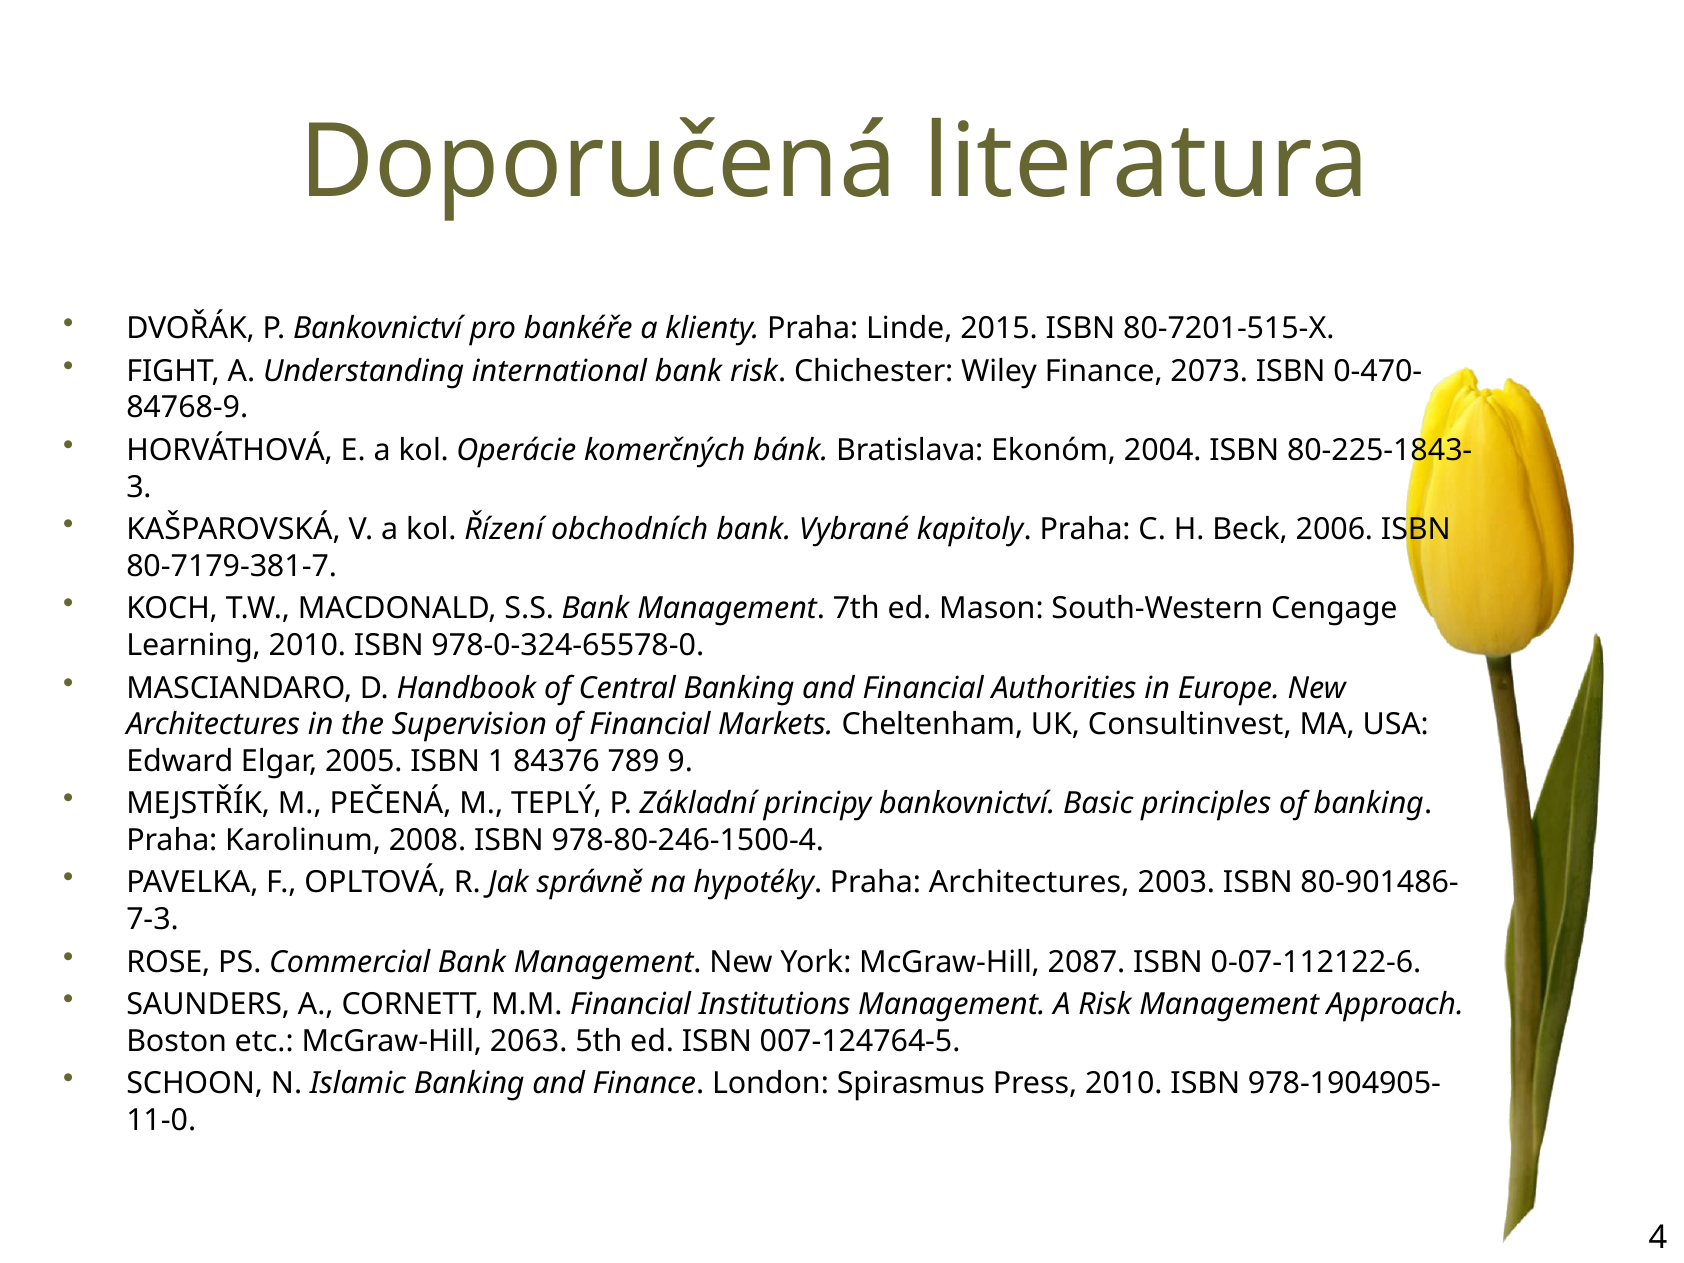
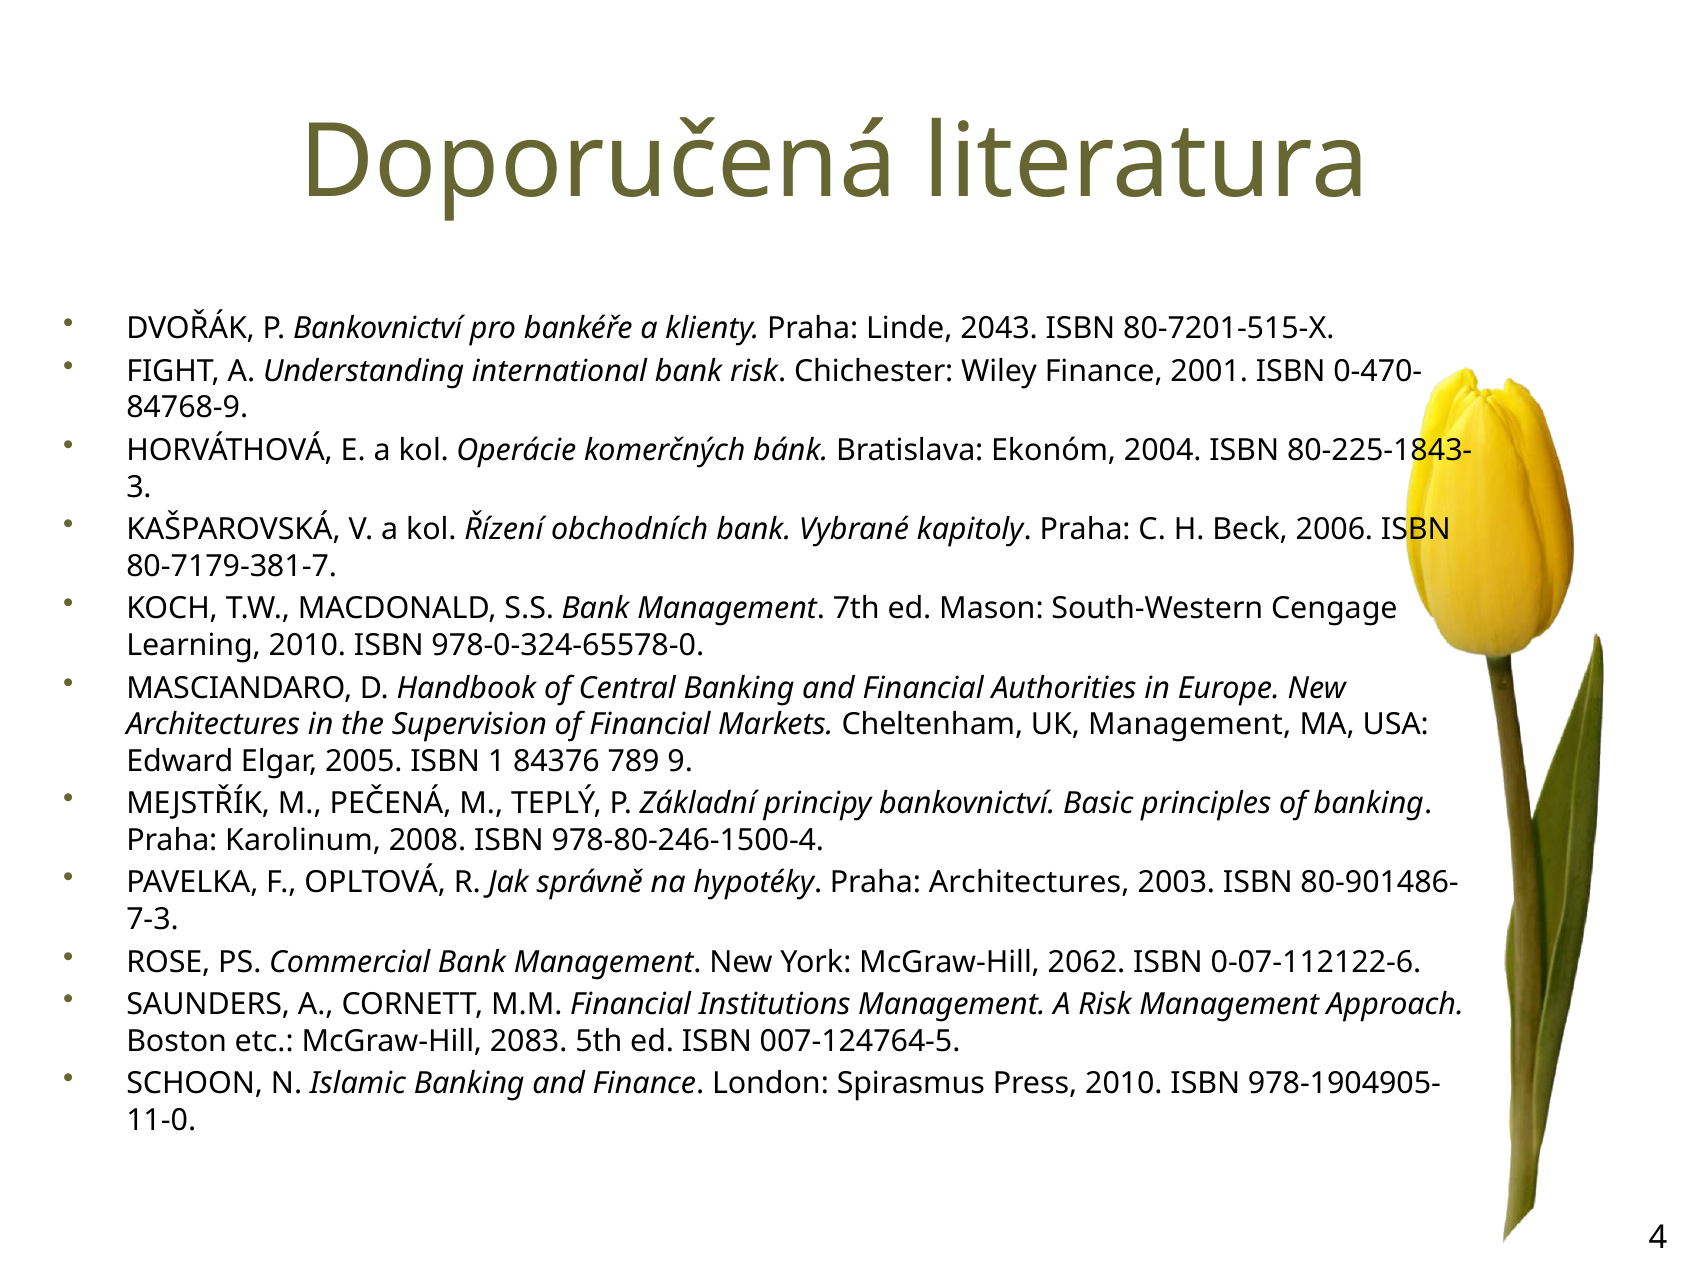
2015: 2015 -> 2043 (999, 329)
2073: 2073 -> 2001 (1209, 371)
UK Consultinvest: Consultinvest -> Management (1190, 725)
2087: 2087 -> 2062 (1086, 962)
2063: 2063 -> 2083 (529, 1041)
